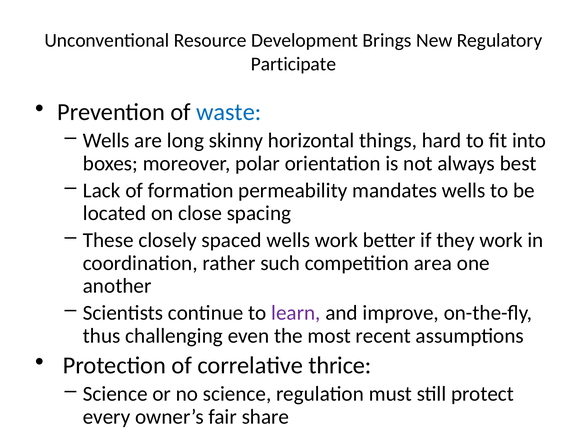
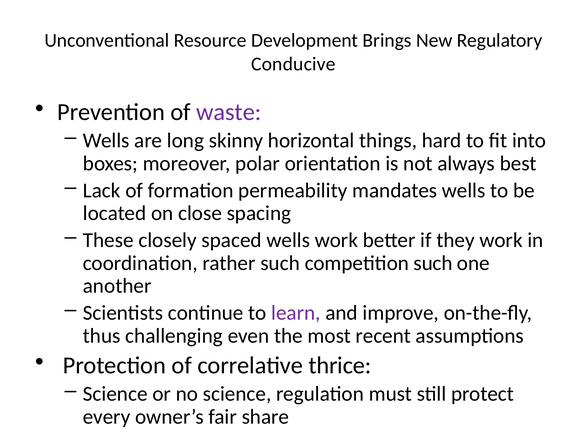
Participate: Participate -> Conducive (293, 64)
waste colour: blue -> purple (229, 112)
competition area: area -> such (433, 263)
